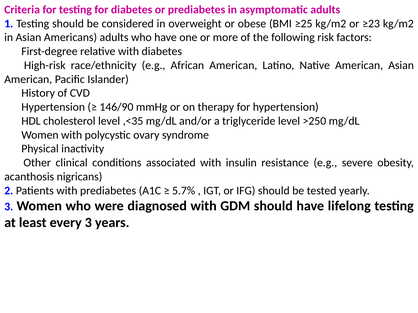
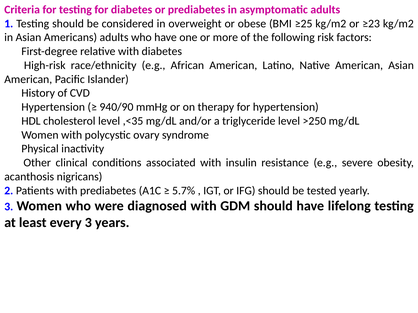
146/90: 146/90 -> 940/90 (116, 107)
